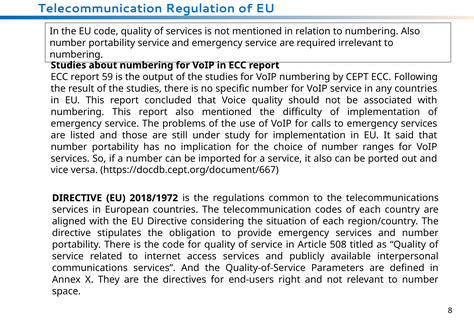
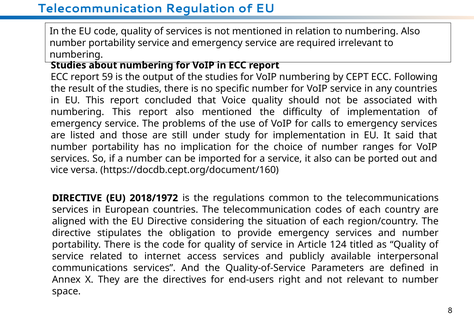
https://docdb.cept.org/document/667: https://docdb.cept.org/document/667 -> https://docdb.cept.org/document/160 (190, 170)
508: 508 -> 124 (338, 245)
